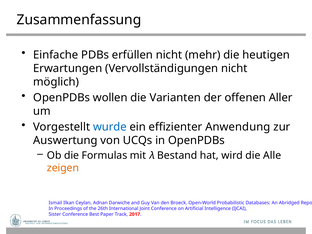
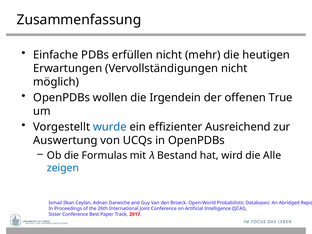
Varianten: Varianten -> Irgendein (175, 98)
Aller: Aller -> True (281, 98)
Anwendung: Anwendung -> Ausreichend (238, 127)
zeigen colour: orange -> blue (63, 168)
